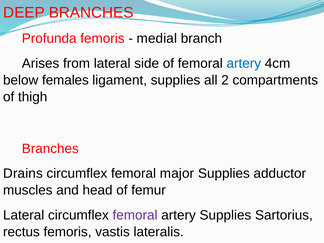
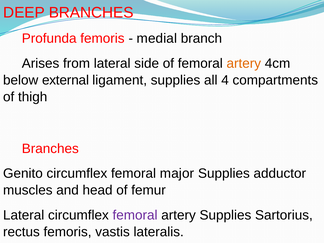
artery colour: blue -> orange (244, 63)
females: females -> external (66, 80)
2: 2 -> 4 (225, 80)
Drains: Drains -> Genito (23, 174)
